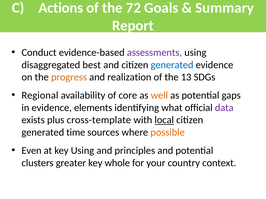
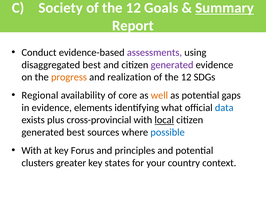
Actions: Actions -> Society (61, 8)
72: 72 -> 12 (133, 8)
Summary underline: none -> present (225, 8)
generated colour: blue -> purple (172, 65)
13: 13 -> 12 (186, 77)
data colour: purple -> blue (224, 108)
cross-template: cross-template -> cross-provincial (99, 120)
generated time: time -> best (76, 133)
possible colour: orange -> blue (168, 133)
Even: Even -> With (32, 151)
key Using: Using -> Forus (82, 151)
whole: whole -> states (117, 163)
